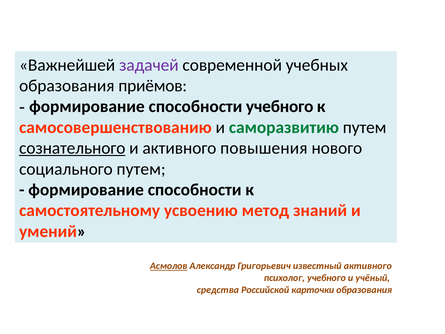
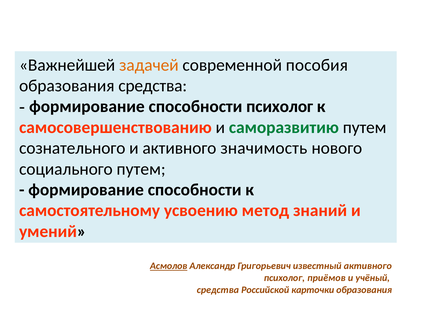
задачей colour: purple -> orange (149, 65)
учебных: учебных -> пособия (317, 65)
образования приёмов: приёмов -> средства (153, 86)
способности учебного: учебного -> психолог (280, 107)
сознательного underline: present -> none (72, 148)
повышения: повышения -> значимость (264, 148)
психолог учебного: учебного -> приёмов (326, 278)
